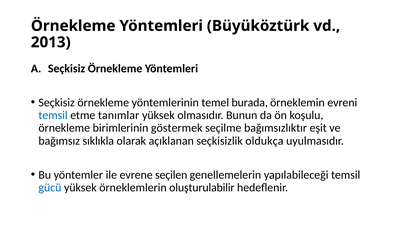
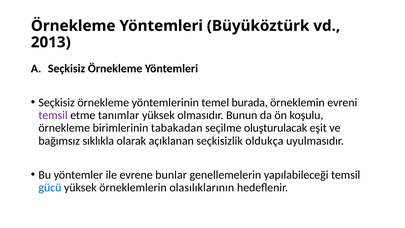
temsil colour: blue -> purple (53, 115)
göstermek: göstermek -> tabakadan (177, 128)
bağımsızlıktır: bağımsızlıktır -> oluşturulacak (276, 128)
seçilen: seçilen -> bunlar (171, 175)
oluşturulabilir: oluşturulabilir -> olasılıklarının (202, 187)
